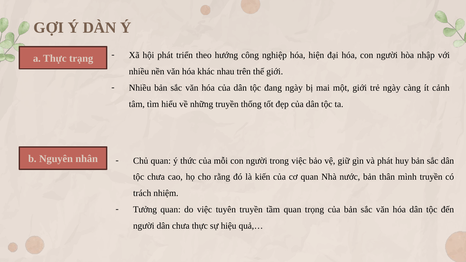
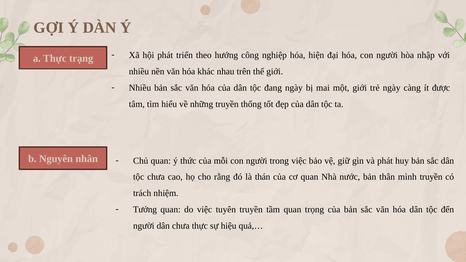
cảnh: cảnh -> được (441, 88)
kiến: kiến -> thán (263, 177)
